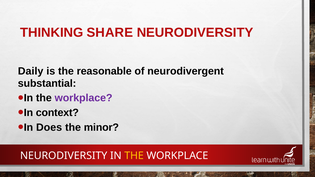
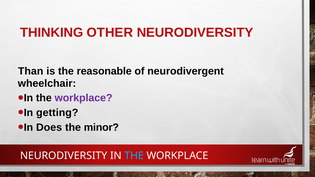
SHARE: SHARE -> OTHER (110, 33)
Daily: Daily -> Than (31, 71)
substantial: substantial -> wheelchair (47, 83)
context: context -> getting (57, 113)
THE colour: yellow -> light blue (134, 156)
